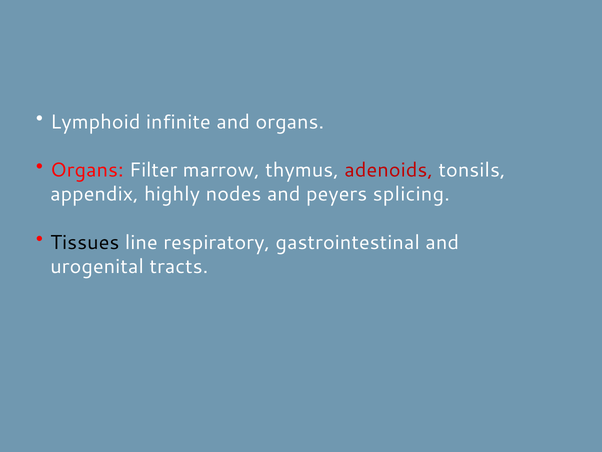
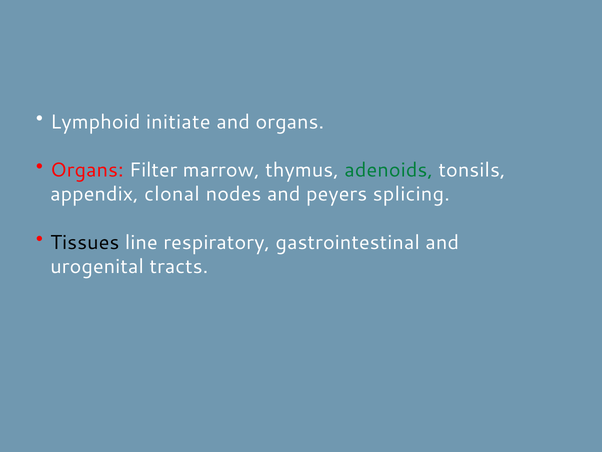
infinite: infinite -> initiate (178, 122)
adenoids colour: red -> green (389, 170)
highly: highly -> clonal (172, 194)
